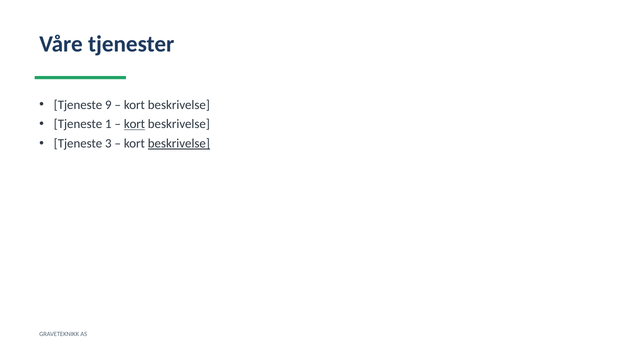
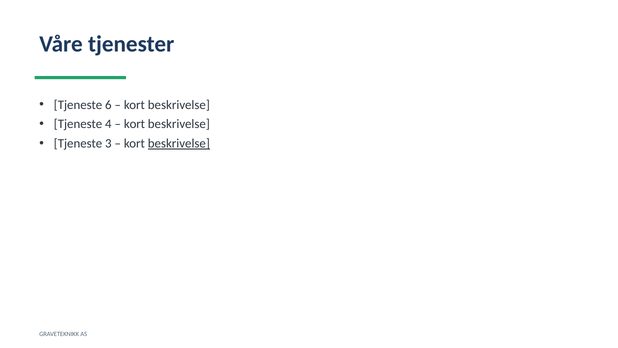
9: 9 -> 6 (108, 105)
1: 1 -> 4 (108, 124)
kort underline: present -> none (134, 124)
